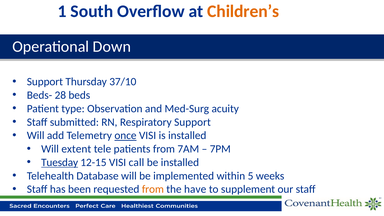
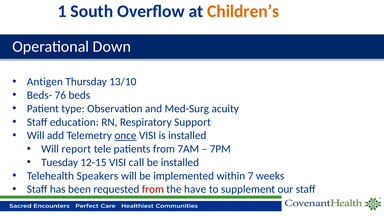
Support: Support -> Antigen (45, 82)
37/10: 37/10 -> 13/10 (123, 82)
28: 28 -> 76 (60, 95)
submitted: submitted -> education (74, 122)
extent: extent -> report (76, 149)
Tuesday underline: present -> none (60, 162)
Database: Database -> Speakers (97, 176)
5: 5 -> 7 (251, 176)
from colour: orange -> red (153, 189)
